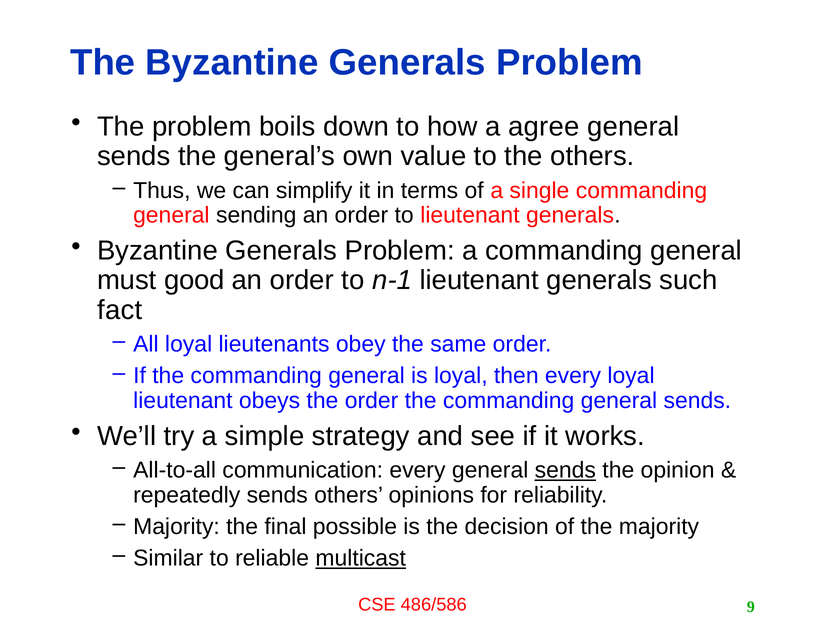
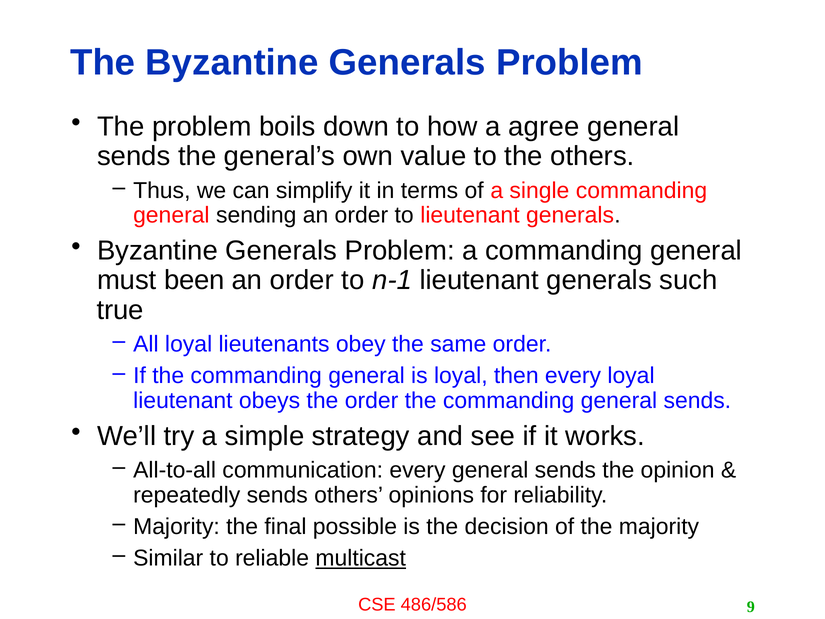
good: good -> been (194, 280)
fact: fact -> true (120, 310)
sends underline: present -> none (565, 470)
